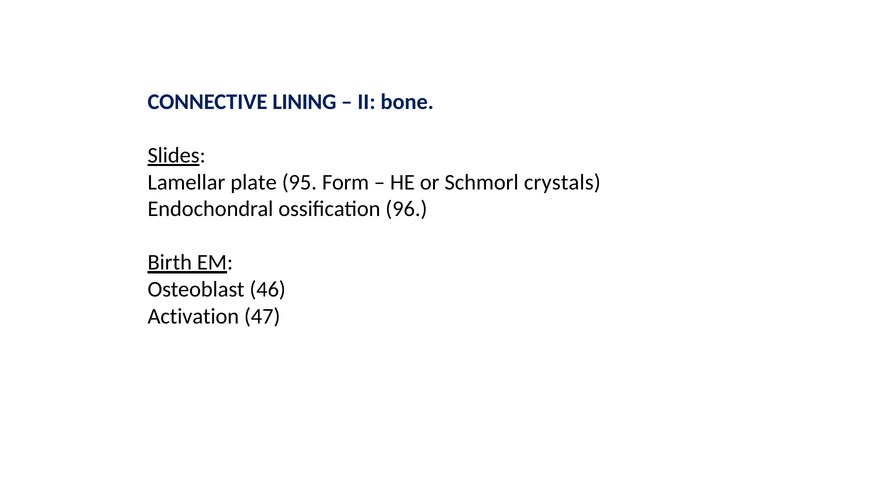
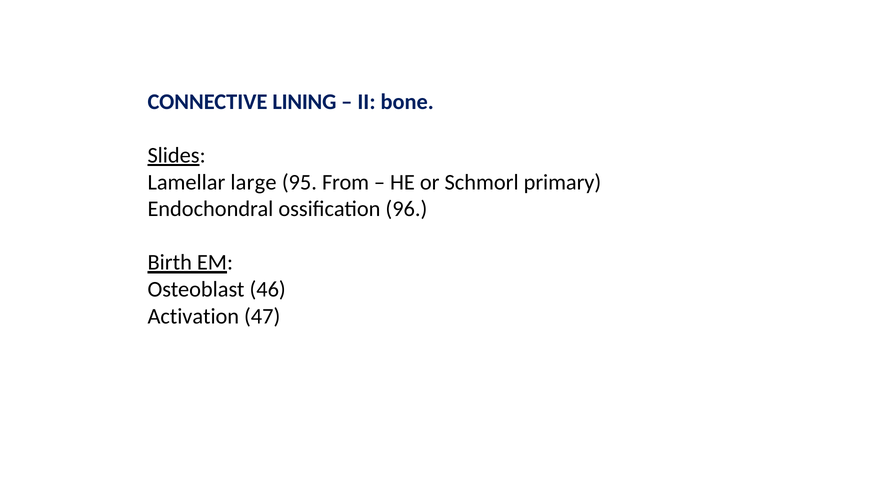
plate: plate -> large (253, 182)
Form: Form -> From (346, 182)
crystals: crystals -> primary (562, 182)
